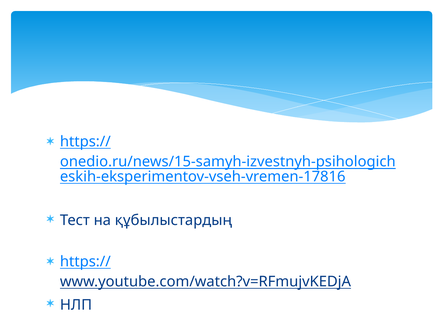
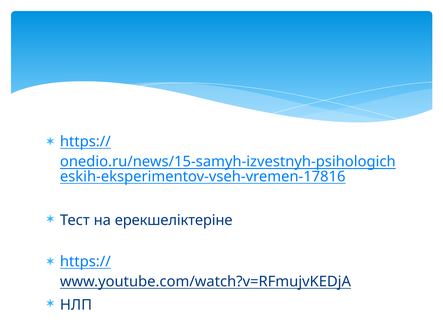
құбылыстардың: құбылыстардың -> ерекшеліктеріне (174, 220)
